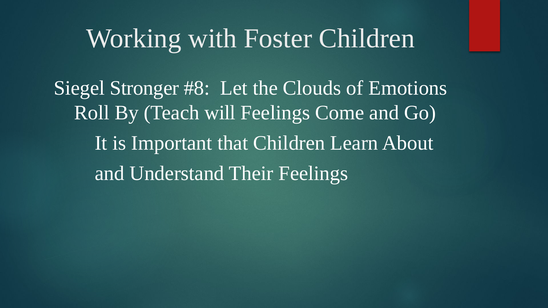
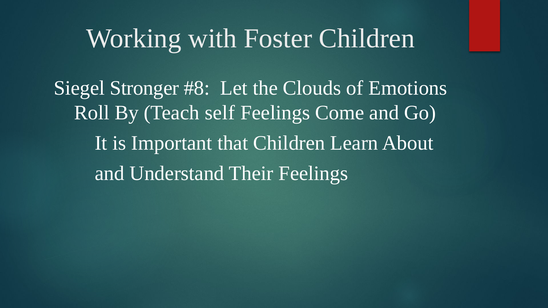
will: will -> self (220, 113)
